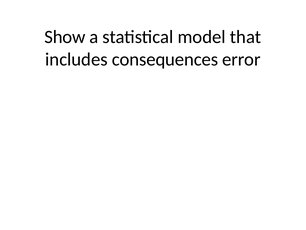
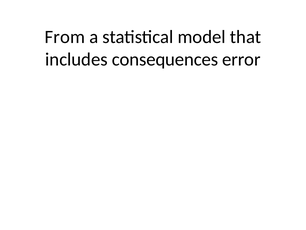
Show: Show -> From (65, 37)
